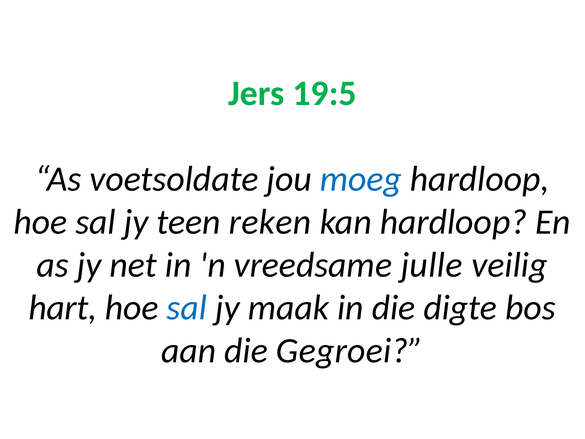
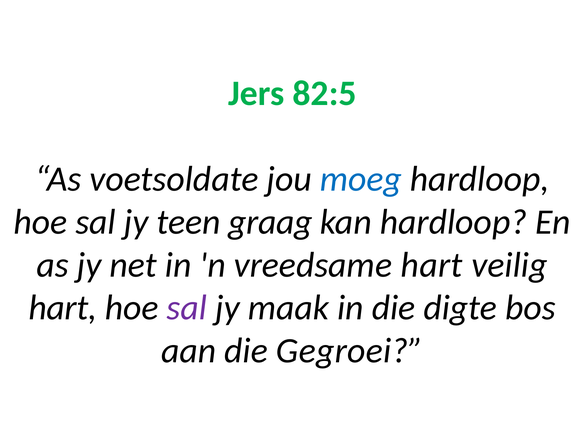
19:5: 19:5 -> 82:5 (325, 93)
reken: reken -> graag (270, 222)
vreedsame julle: julle -> hart (432, 265)
sal colour: blue -> purple (187, 308)
